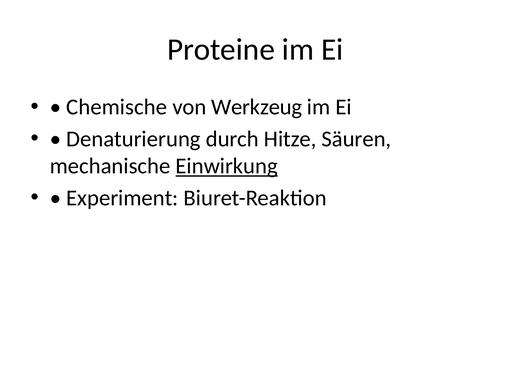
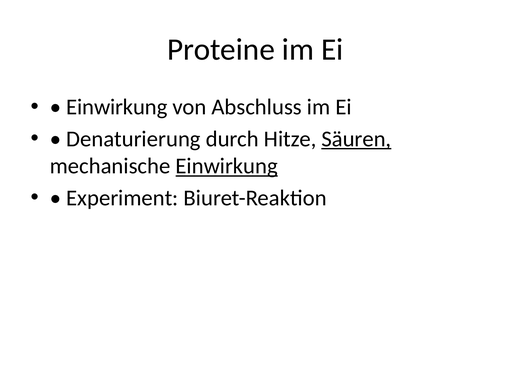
Chemische: Chemische -> Einwirkung (117, 107)
Werkzeug: Werkzeug -> Abschluss (257, 107)
Säuren underline: none -> present (356, 139)
